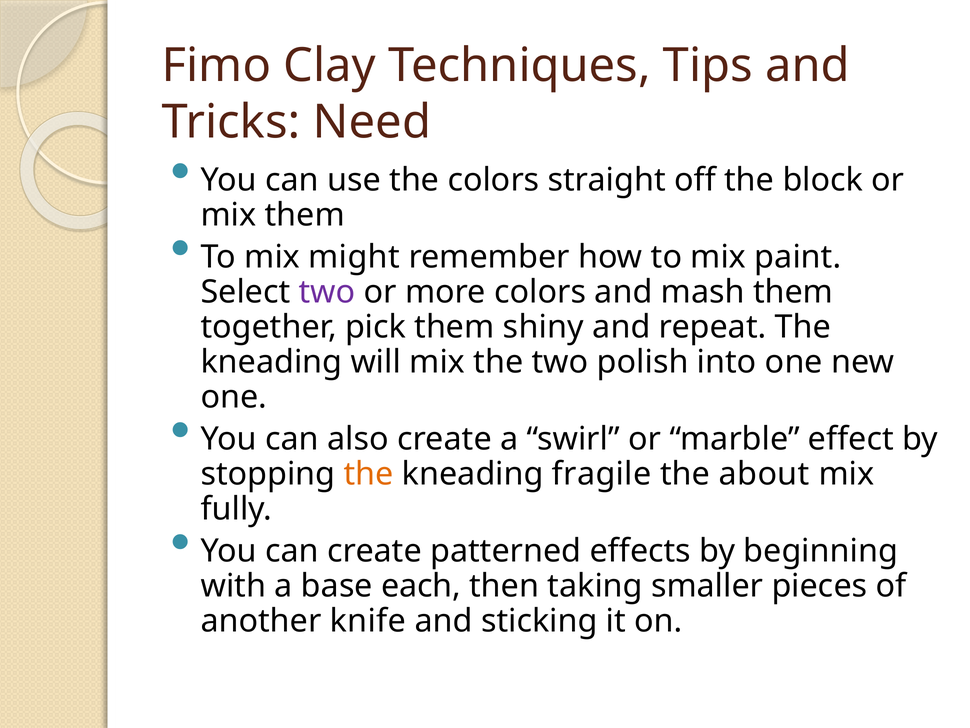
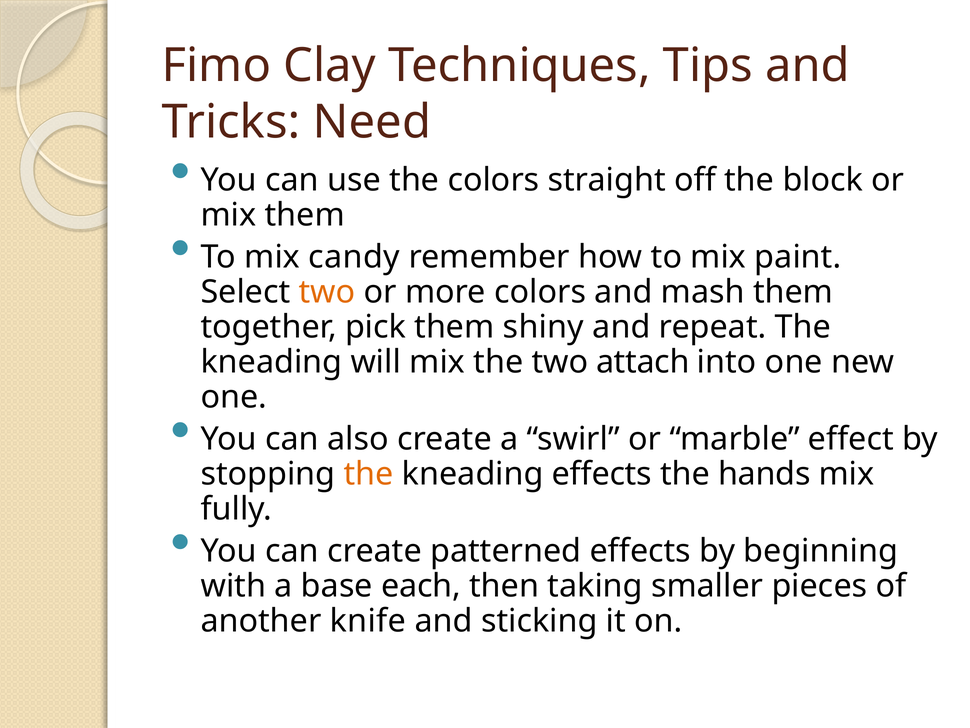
might: might -> candy (354, 257)
two colour: purple -> orange (327, 292)
polish: polish -> attach (643, 362)
kneading fragile: fragile -> effects (602, 474)
about: about -> hands (764, 474)
